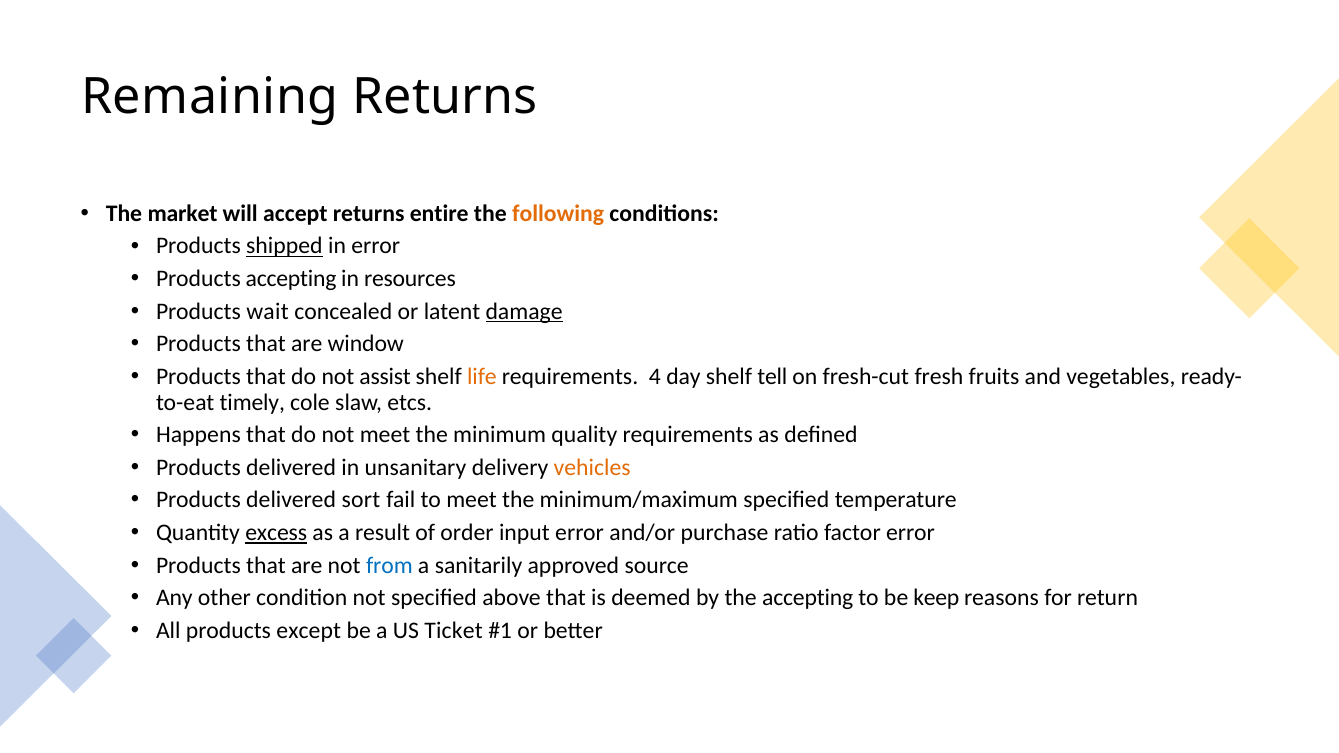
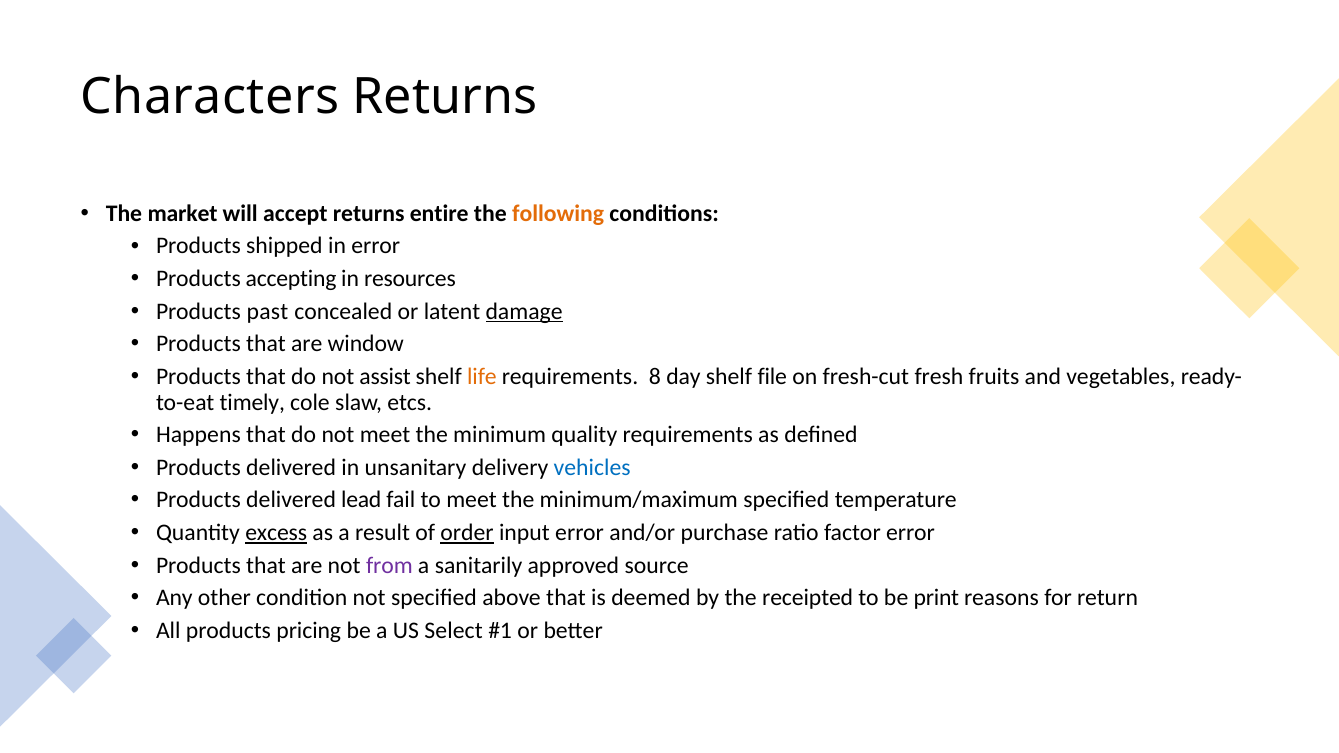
Remaining: Remaining -> Characters (210, 97)
shipped underline: present -> none (284, 246)
wait: wait -> past (267, 311)
4: 4 -> 8 (655, 377)
tell: tell -> file (772, 377)
vehicles colour: orange -> blue (592, 468)
sort: sort -> lead (361, 500)
order underline: none -> present (467, 533)
from colour: blue -> purple (389, 565)
the accepting: accepting -> receipted (808, 598)
keep: keep -> print (936, 598)
except: except -> pricing (309, 631)
Ticket: Ticket -> Select (454, 631)
